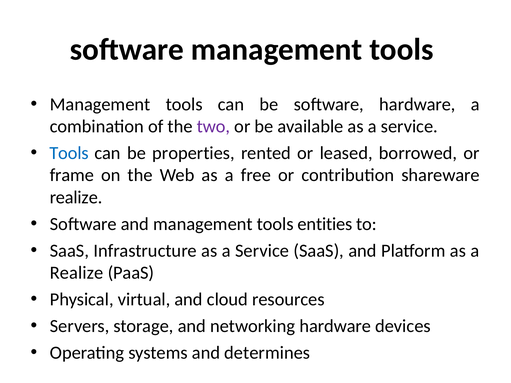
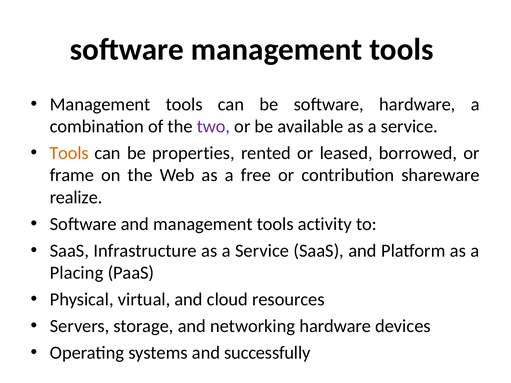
Tools colour: blue -> orange (69, 153)
entities: entities -> activity (325, 224)
Realize: Realize -> Placing (77, 273)
determines: determines -> successfully (267, 353)
